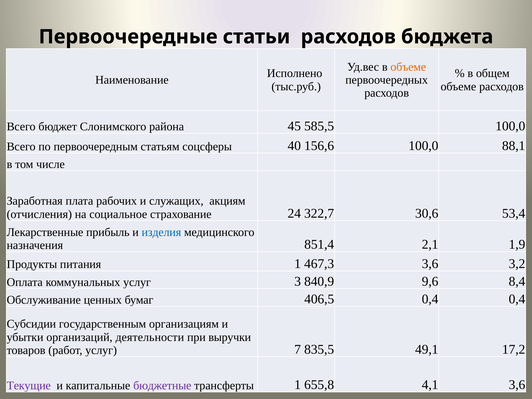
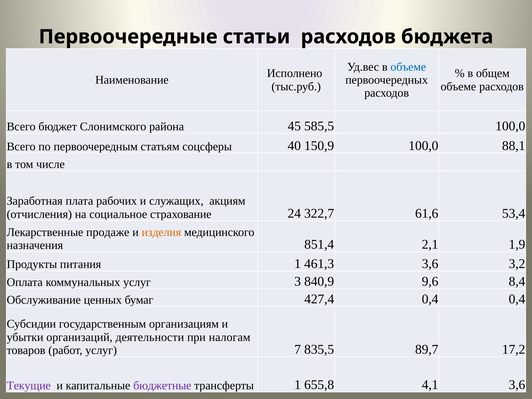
объеме colour: orange -> blue (408, 67)
156,6: 156,6 -> 150,9 (319, 146)
30,6: 30,6 -> 61,6 (427, 213)
прибыль: прибыль -> продаже (108, 232)
изделия colour: blue -> orange (161, 232)
467,3: 467,3 -> 461,3 (319, 264)
406,5: 406,5 -> 427,4 (319, 299)
выручки: выручки -> налогам (230, 337)
49,1: 49,1 -> 89,7 (427, 350)
